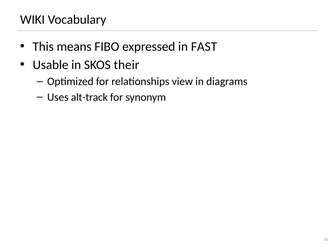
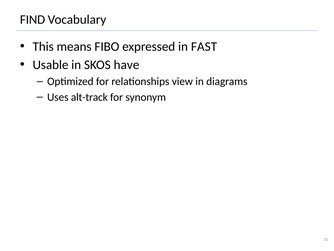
WIKI: WIKI -> FIND (33, 20)
their: their -> have (127, 65)
